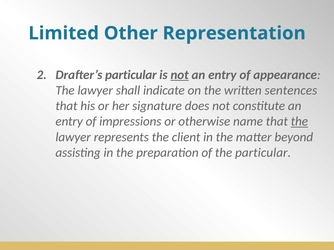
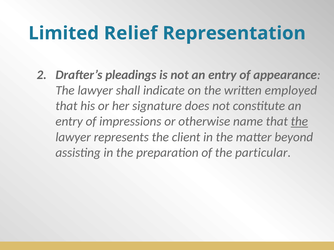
Other: Other -> Relief (131, 33)
Drafter’s particular: particular -> pleadings (131, 75)
not underline: present -> none (180, 75)
sentences: sentences -> employed (291, 91)
